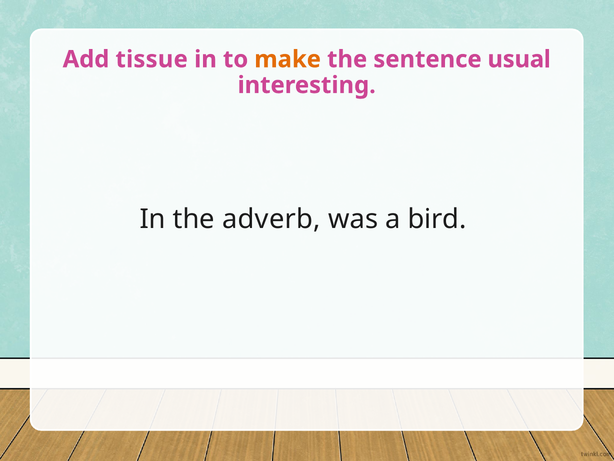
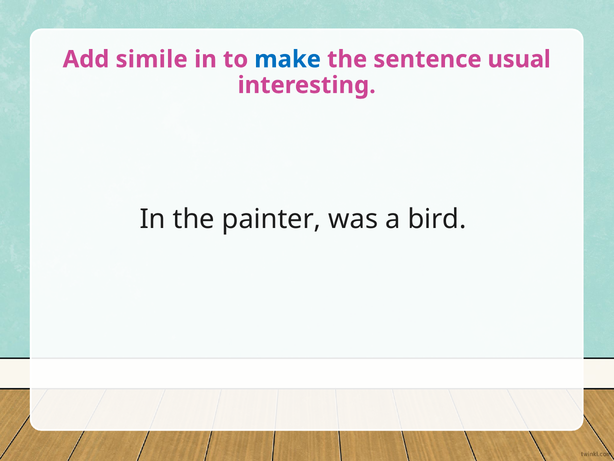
tissue: tissue -> simile (152, 59)
make colour: orange -> blue (288, 59)
adverb: adverb -> painter (272, 219)
